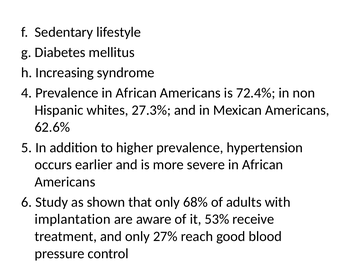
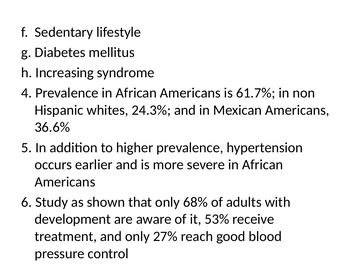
72.4%: 72.4% -> 61.7% (256, 93)
27.3%: 27.3% -> 24.3% (151, 110)
62.6%: 62.6% -> 36.6% (52, 127)
implantation: implantation -> development (73, 219)
